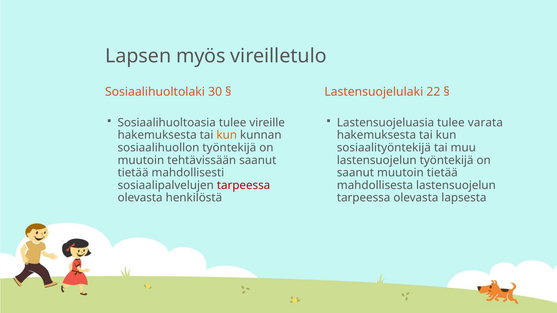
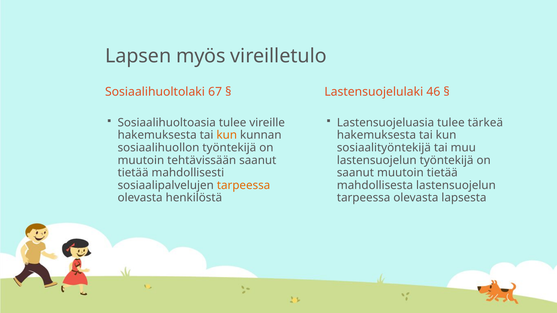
30: 30 -> 67 (215, 92)
22: 22 -> 46 (433, 92)
varata: varata -> tärkeä (485, 123)
tarpeessa colour: red -> orange (244, 185)
